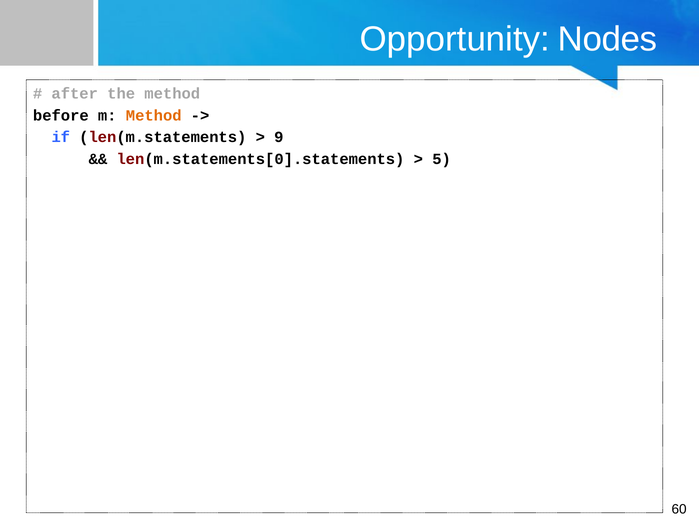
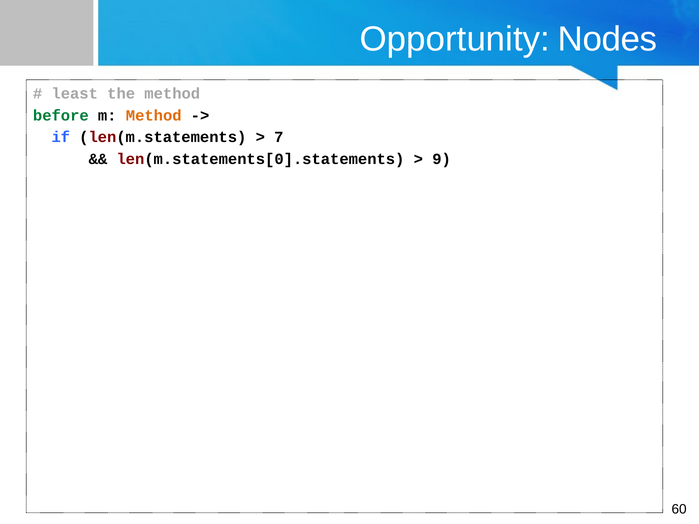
after: after -> least (75, 94)
before colour: black -> green (61, 116)
9: 9 -> 7 (279, 137)
5: 5 -> 9 (442, 159)
